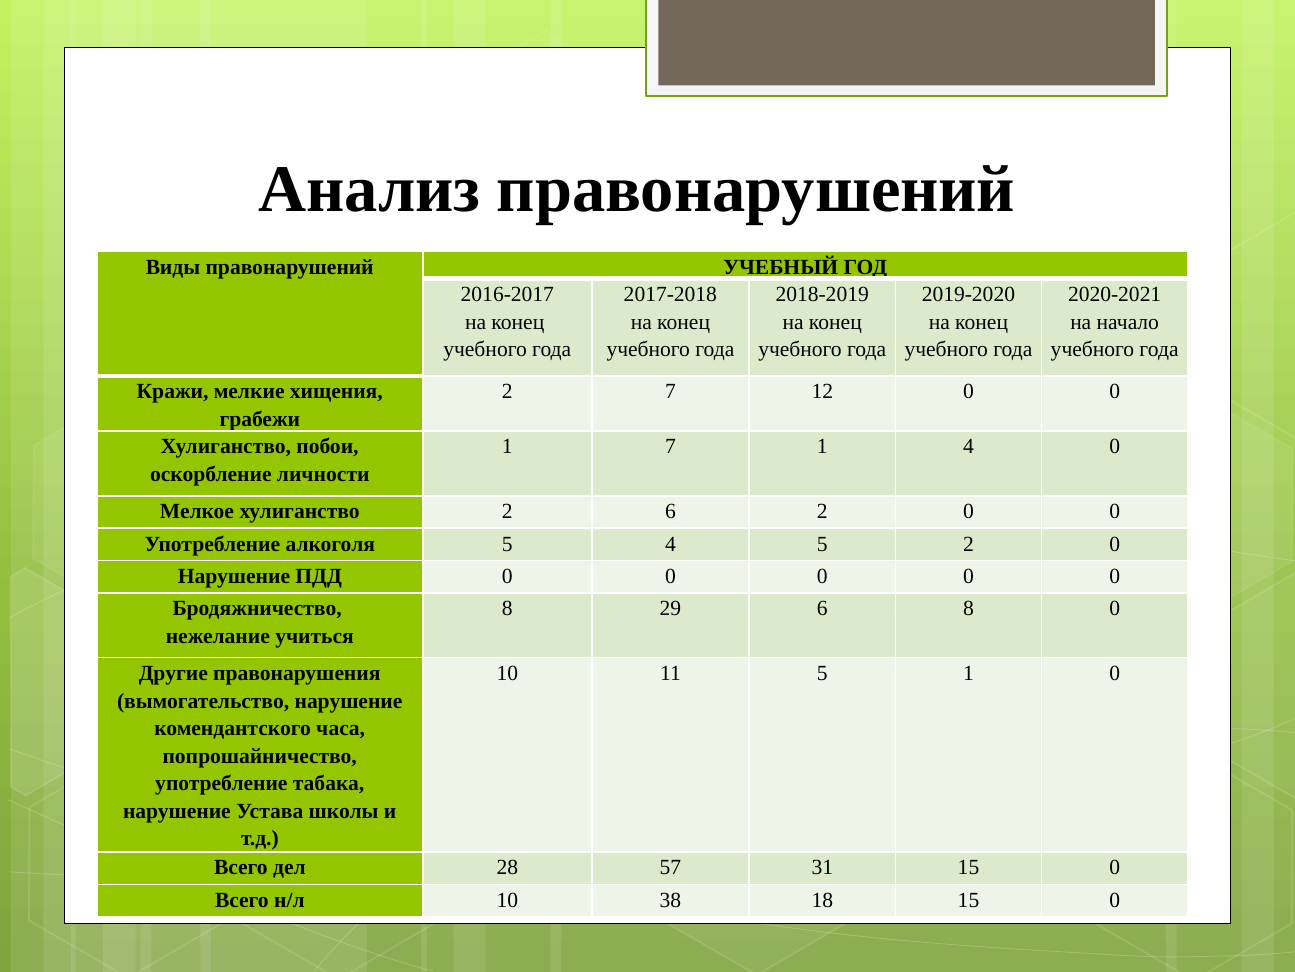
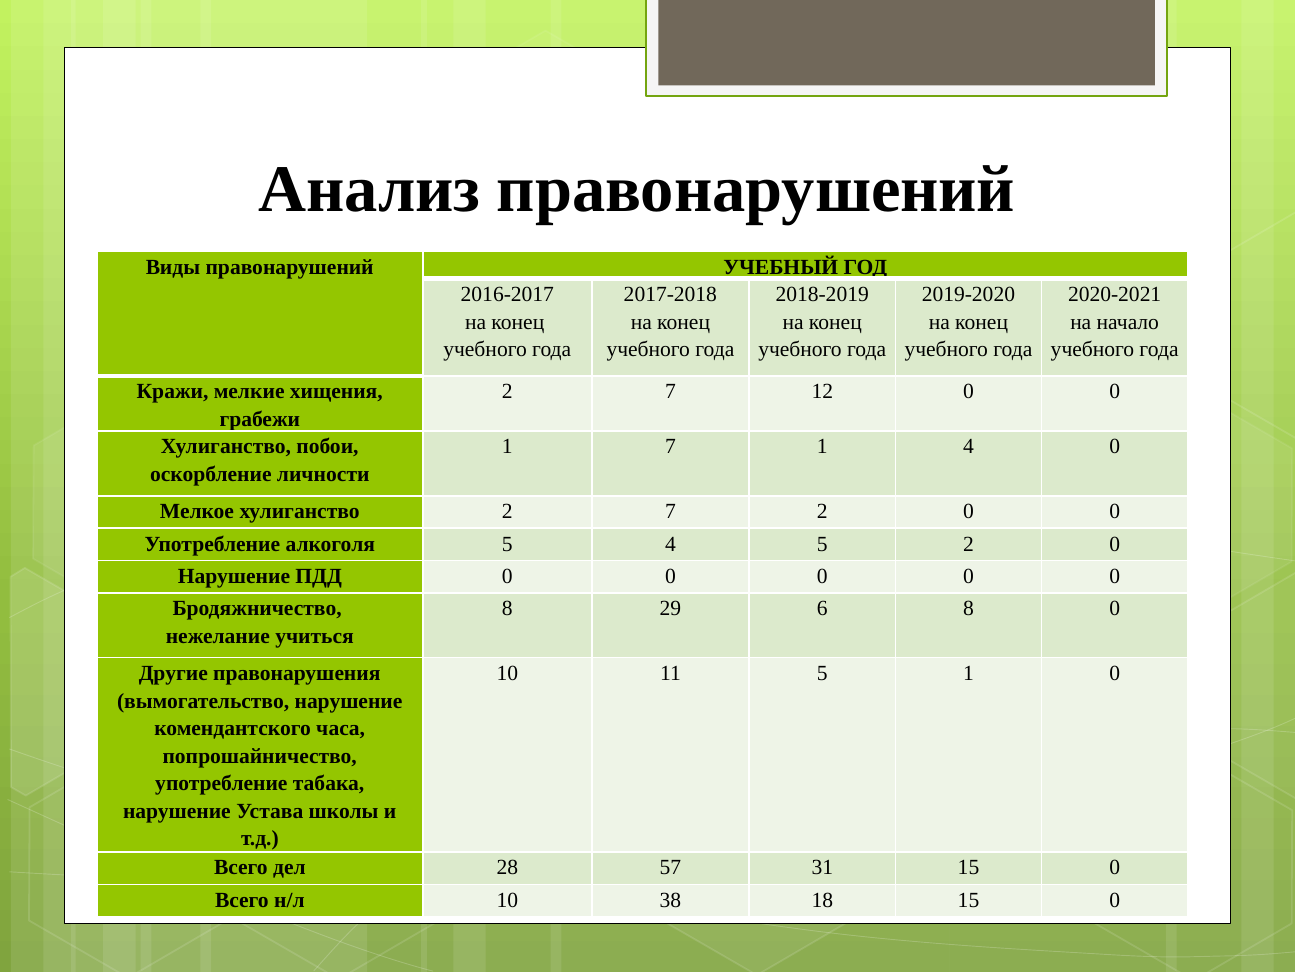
хулиганство 2 6: 6 -> 7 (670, 511)
